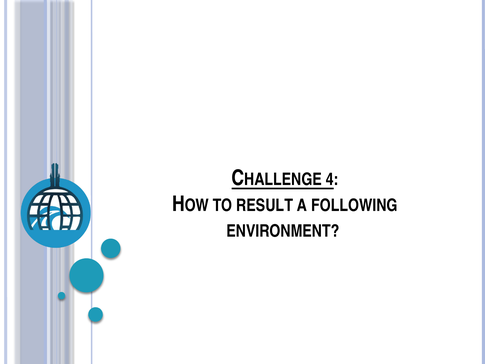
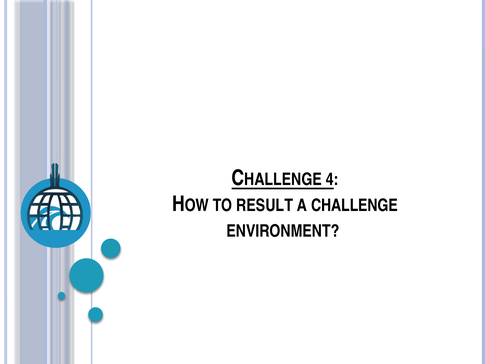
FOLLOWING: FOLLOWING -> CHALLENGE (354, 205)
